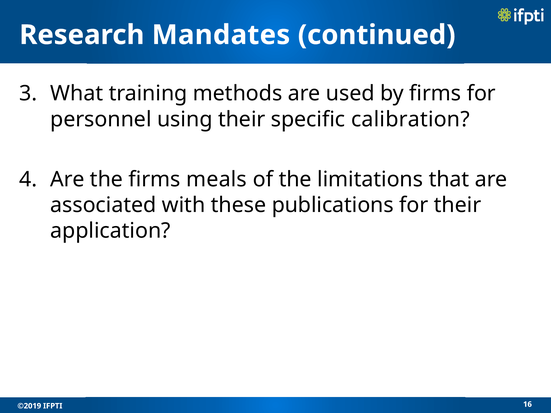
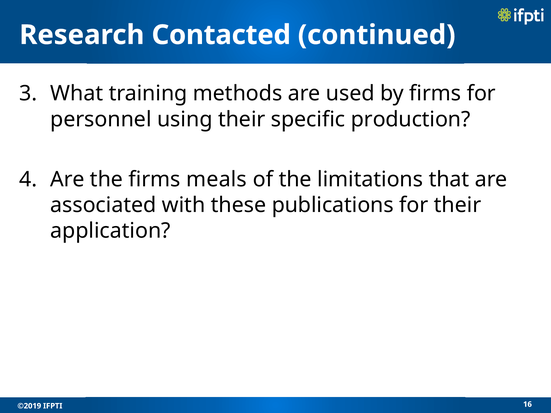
Mandates: Mandates -> Contacted (221, 35)
calibration: calibration -> production (411, 119)
